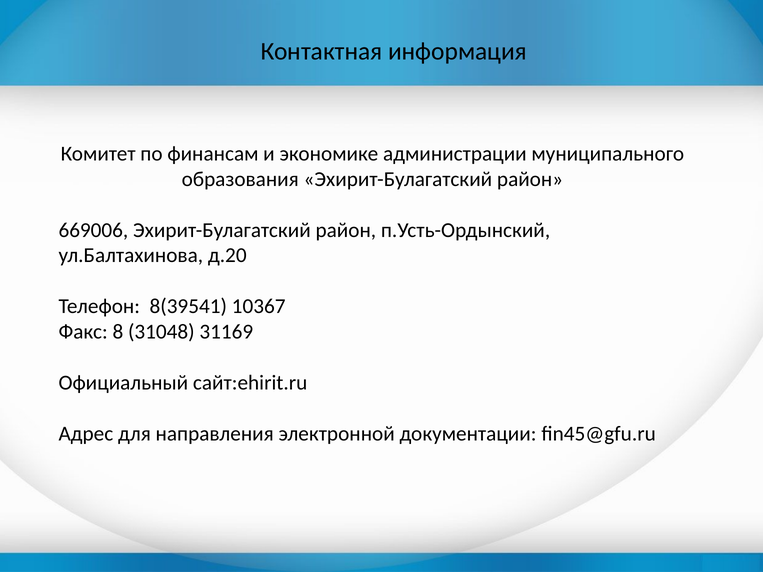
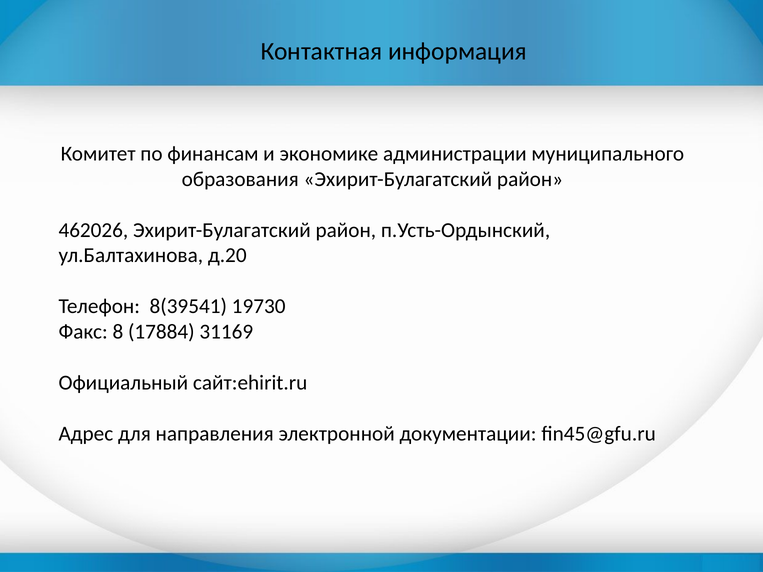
669006: 669006 -> 462026 (93, 230)
10367: 10367 -> 19730 (259, 306)
31048: 31048 -> 17884 (161, 332)
